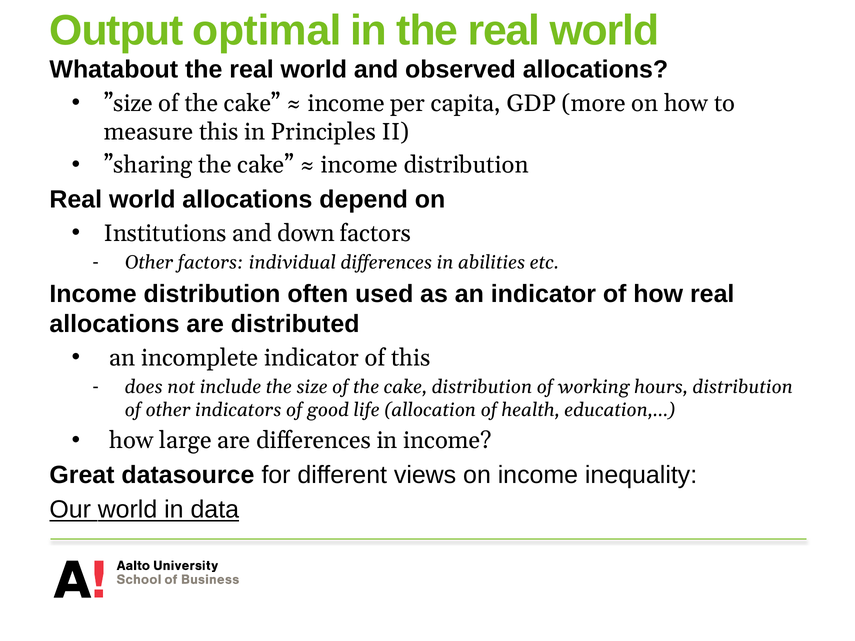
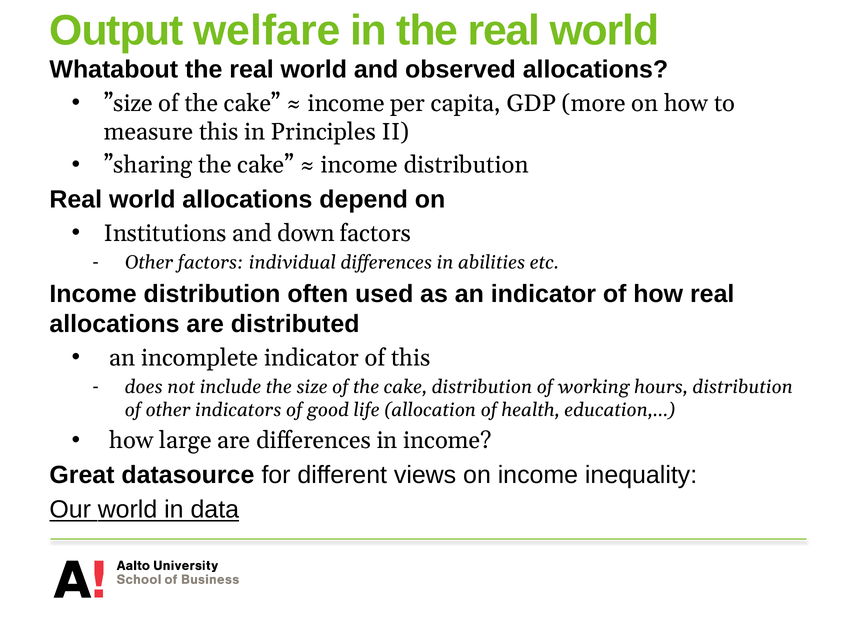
optimal: optimal -> welfare (267, 31)
